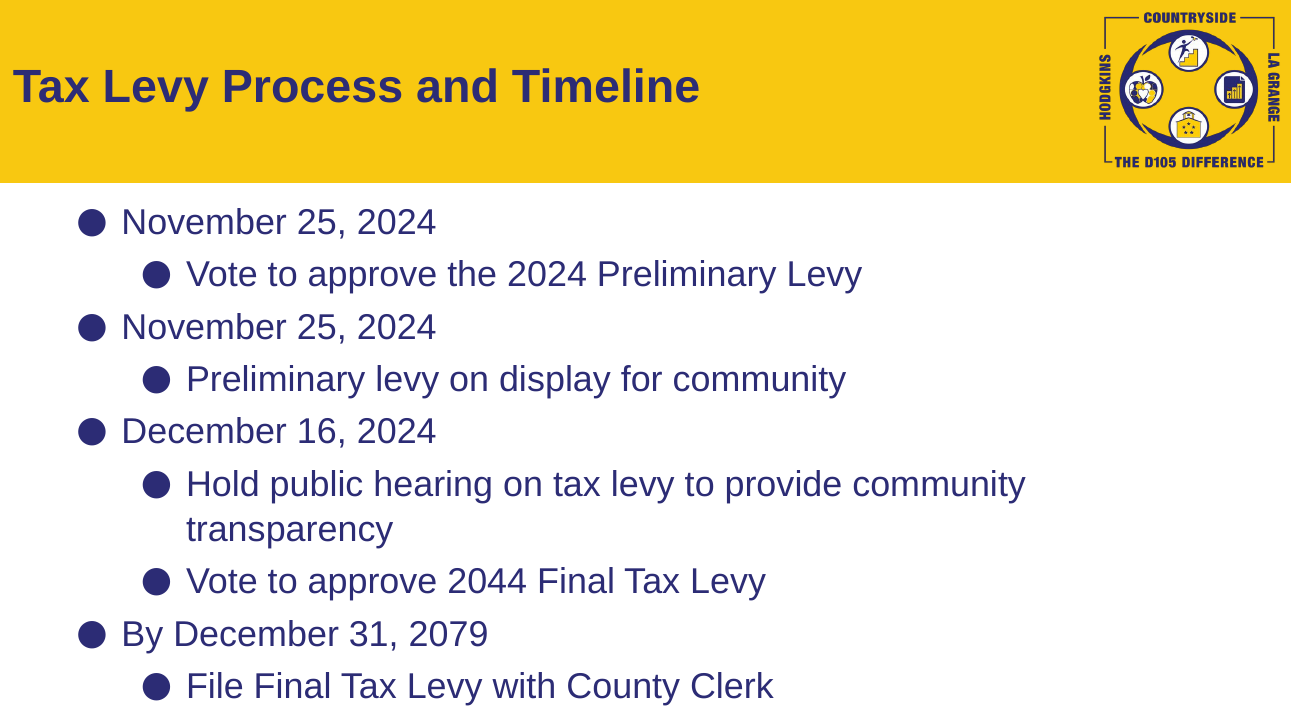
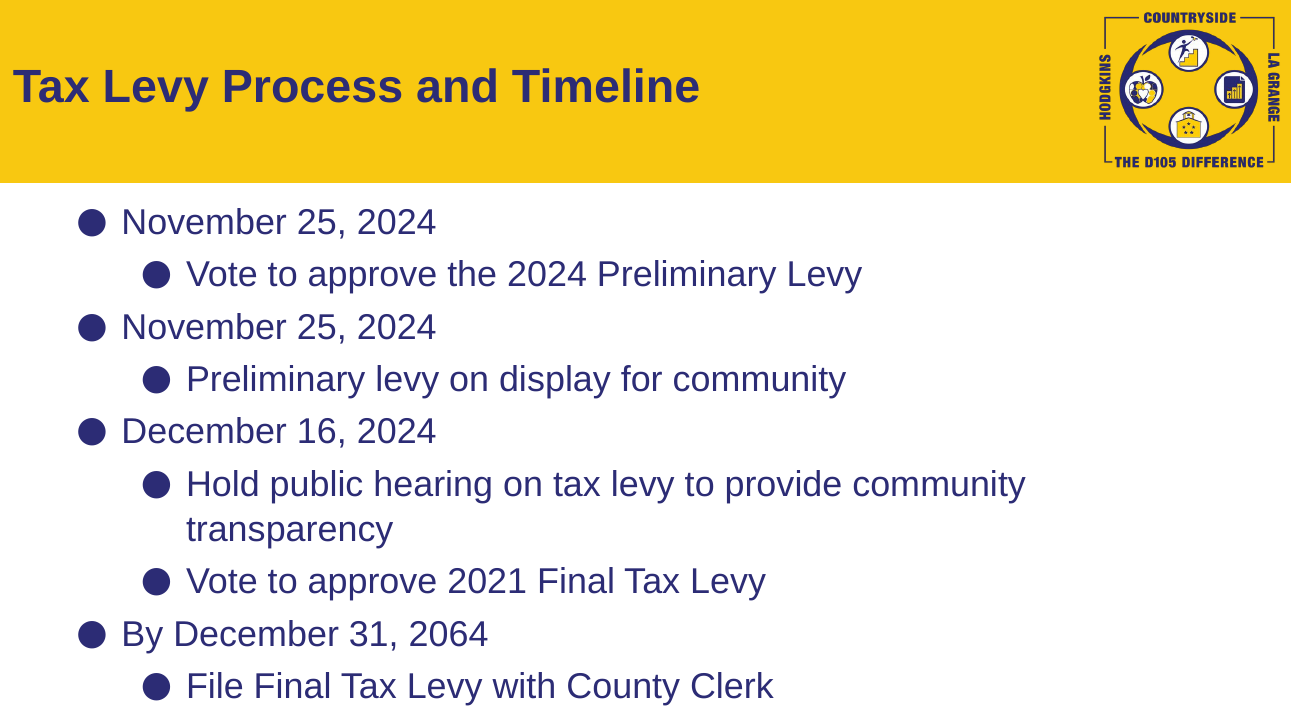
2044: 2044 -> 2021 (487, 582)
2079: 2079 -> 2064 (449, 634)
